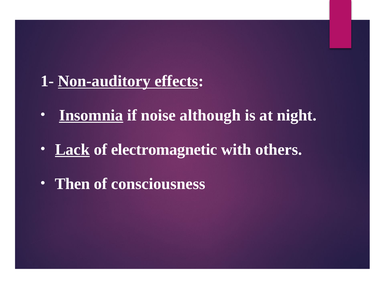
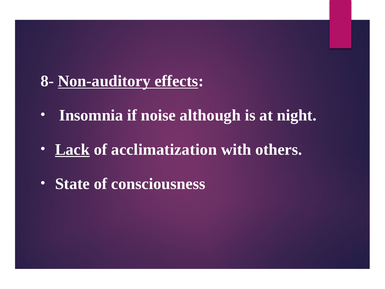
1-: 1- -> 8- (47, 81)
Insomnia underline: present -> none (91, 115)
electromagnetic: electromagnetic -> acclimatization (164, 149)
Then: Then -> State (72, 184)
